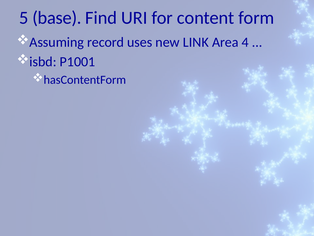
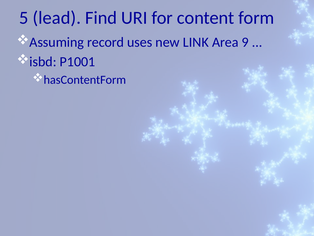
base: base -> lead (57, 18)
4: 4 -> 9 (245, 42)
